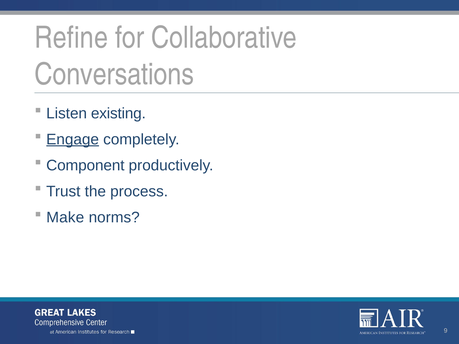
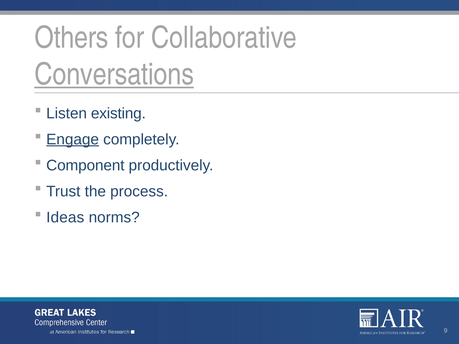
Refine: Refine -> Others (72, 38)
Conversations underline: none -> present (114, 74)
Make: Make -> Ideas (65, 217)
